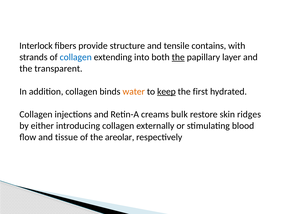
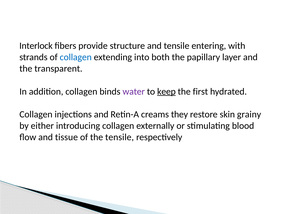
contains: contains -> entering (209, 46)
the underline: present -> none (178, 57)
water colour: orange -> purple (134, 91)
bulk: bulk -> they (179, 114)
ridges: ridges -> grainy (249, 114)
the areolar: areolar -> tensile (120, 137)
